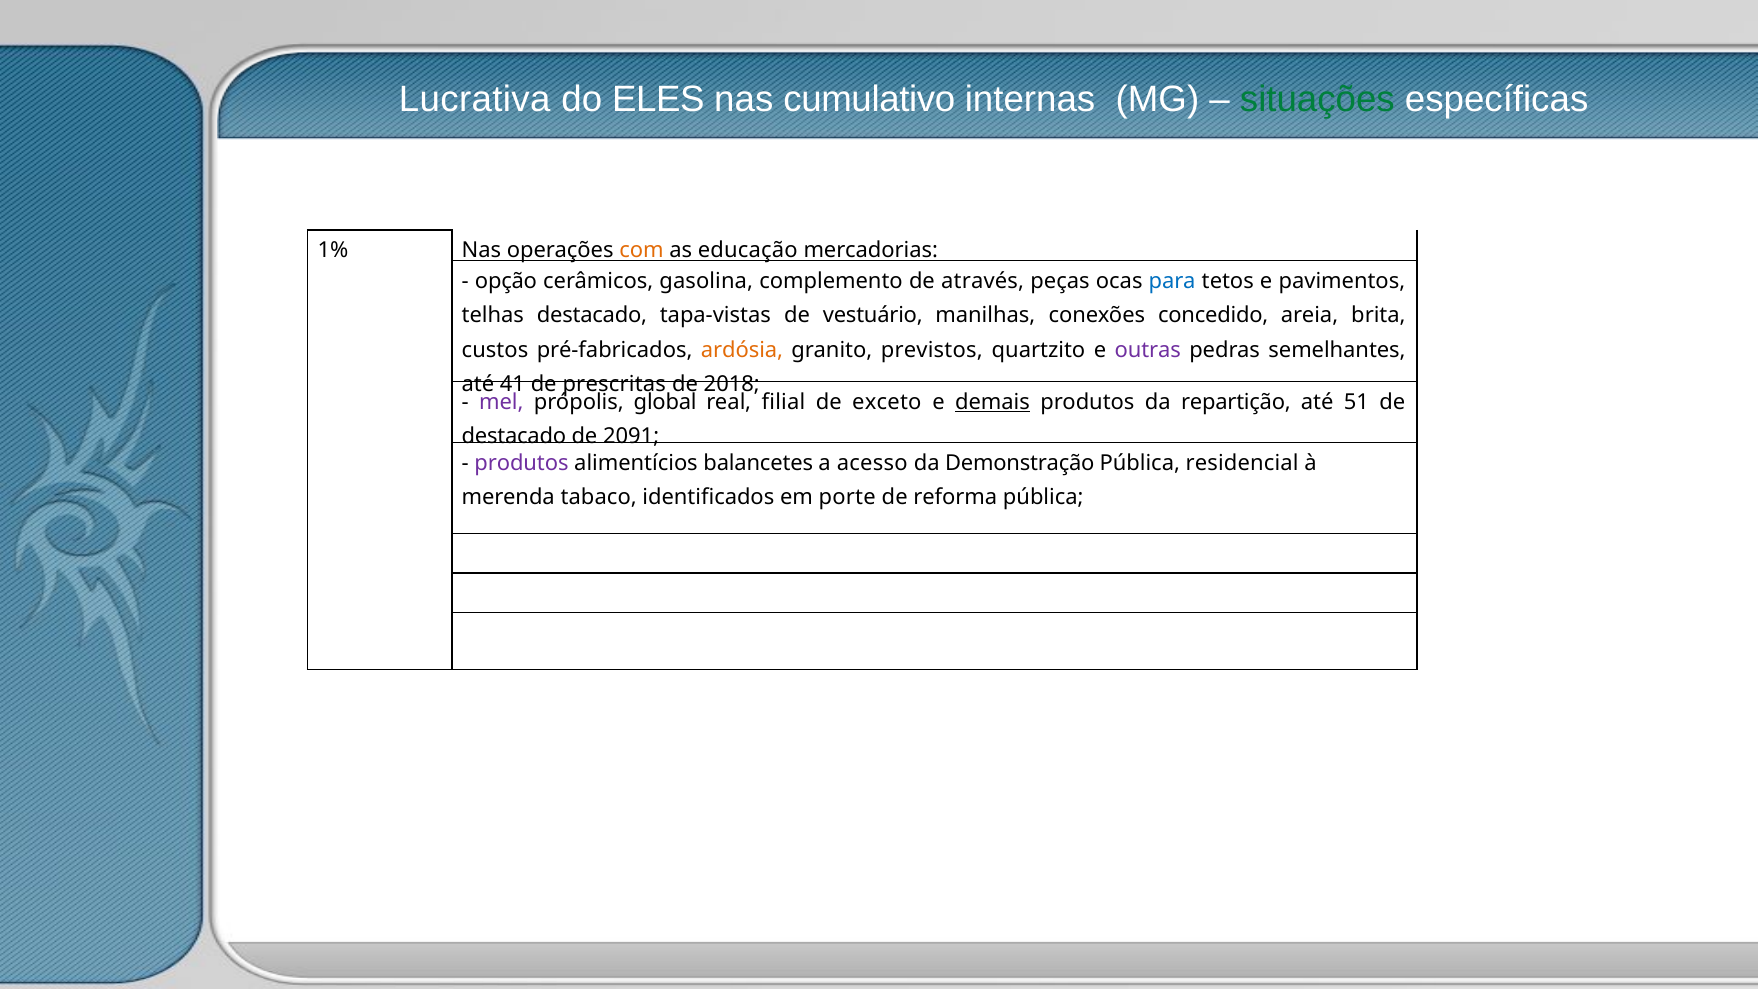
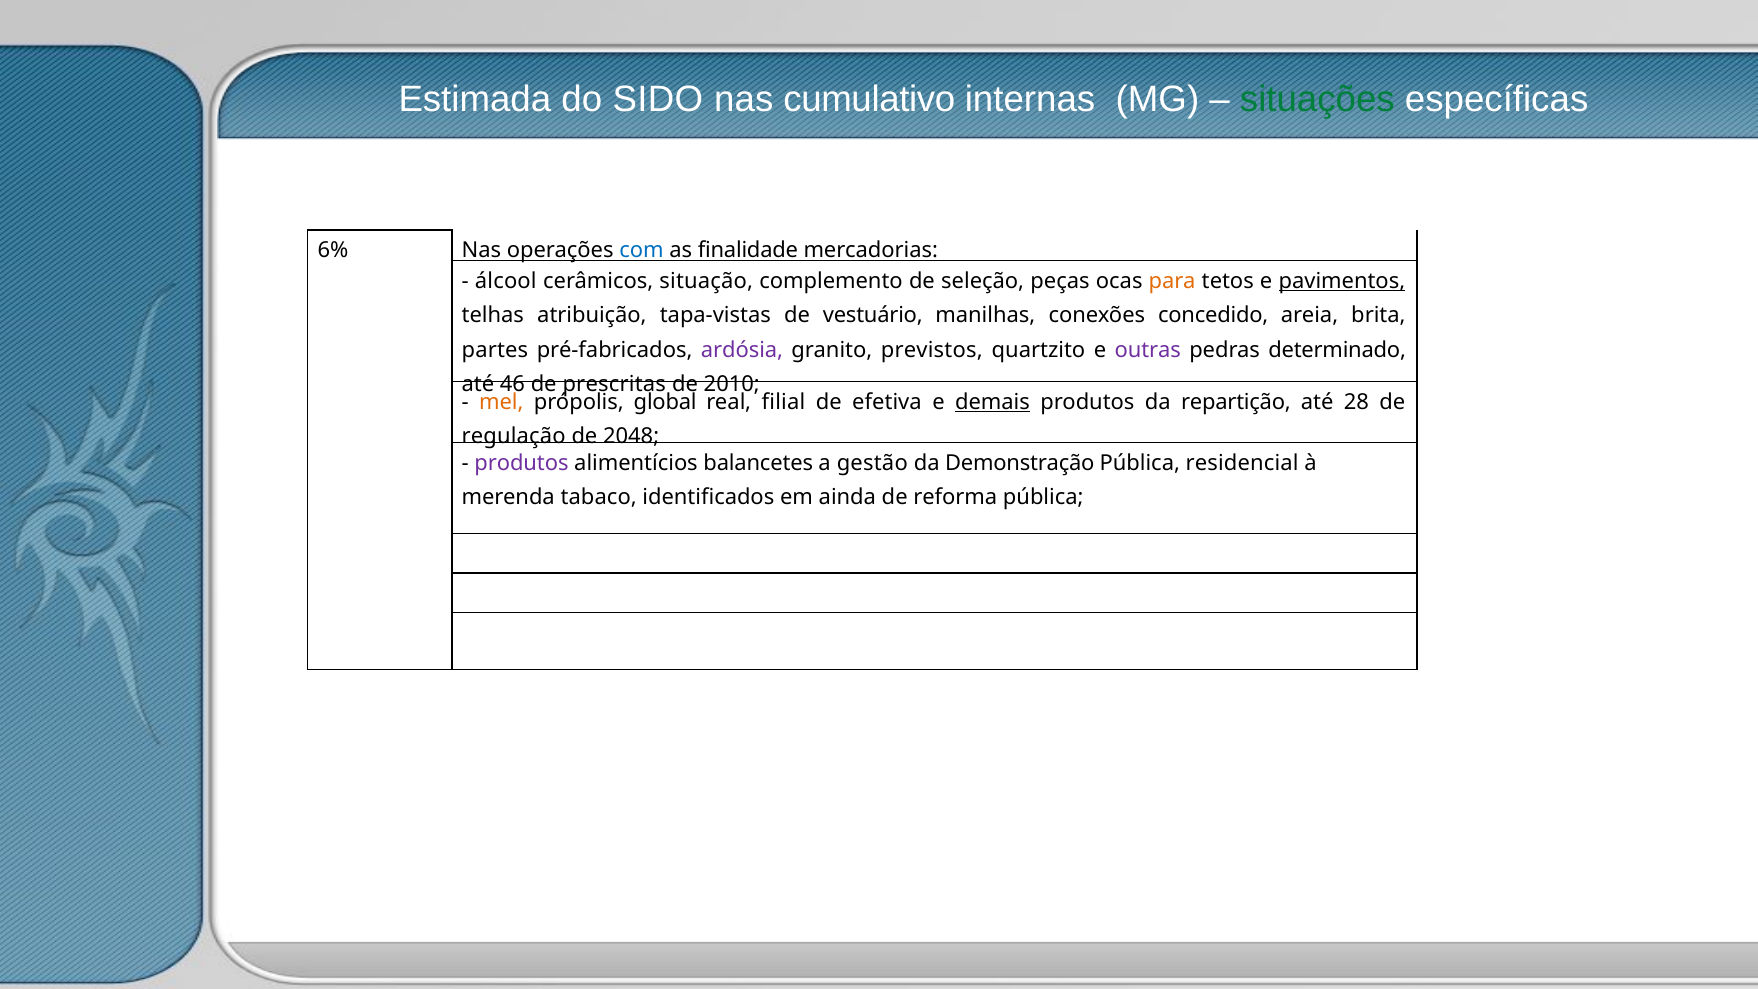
Lucrativa: Lucrativa -> Estimada (475, 100)
ELES: ELES -> SIDO (658, 100)
1%: 1% -> 6% (333, 251)
com colour: orange -> blue (641, 251)
educação: educação -> finalidade (748, 251)
opção: opção -> álcool (506, 281)
gasolina: gasolina -> situação (706, 281)
através: através -> seleção (983, 281)
para colour: blue -> orange (1172, 281)
pavimentos underline: none -> present (1342, 281)
telhas destacado: destacado -> atribuição (592, 315)
custos: custos -> partes (495, 350)
ardósia colour: orange -> purple (742, 350)
semelhantes: semelhantes -> determinado (1337, 350)
41: 41 -> 46 (512, 384)
2018: 2018 -> 2010 (732, 384)
mel colour: purple -> orange (501, 402)
exceto: exceto -> efetiva (887, 402)
51: 51 -> 28 (1356, 402)
destacado: destacado -> regulação (514, 437)
2091: 2091 -> 2048 (631, 437)
acesso: acesso -> gestão (872, 463)
porte: porte -> ainda (847, 497)
